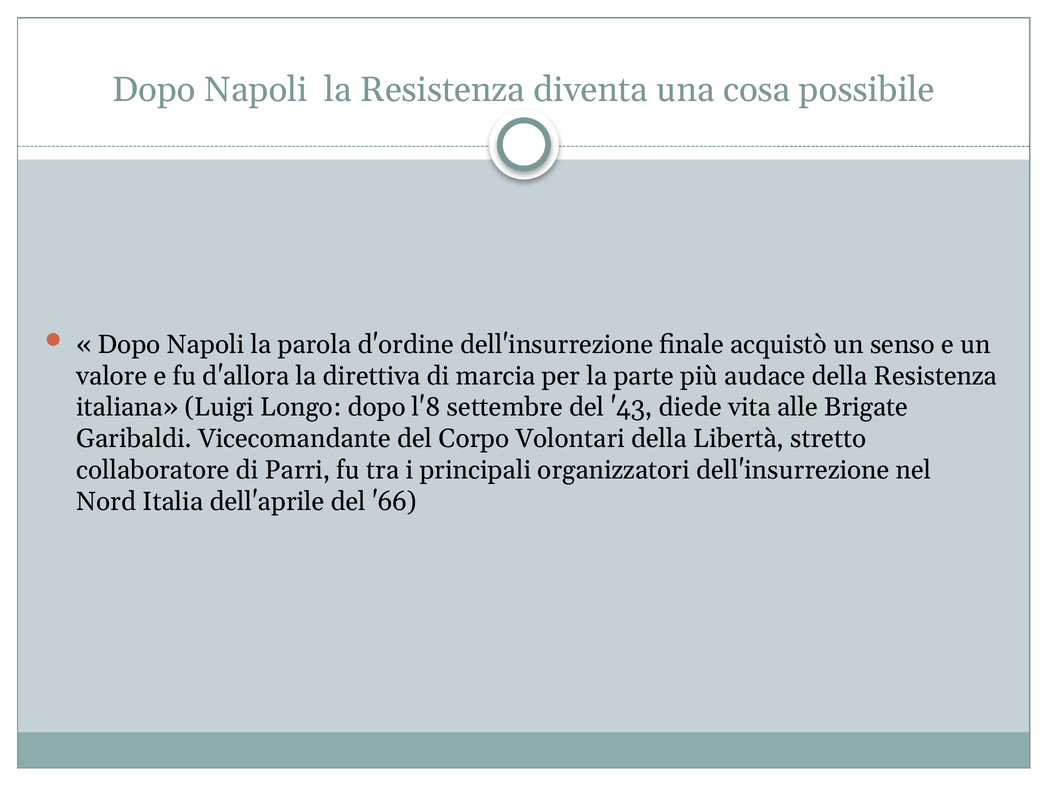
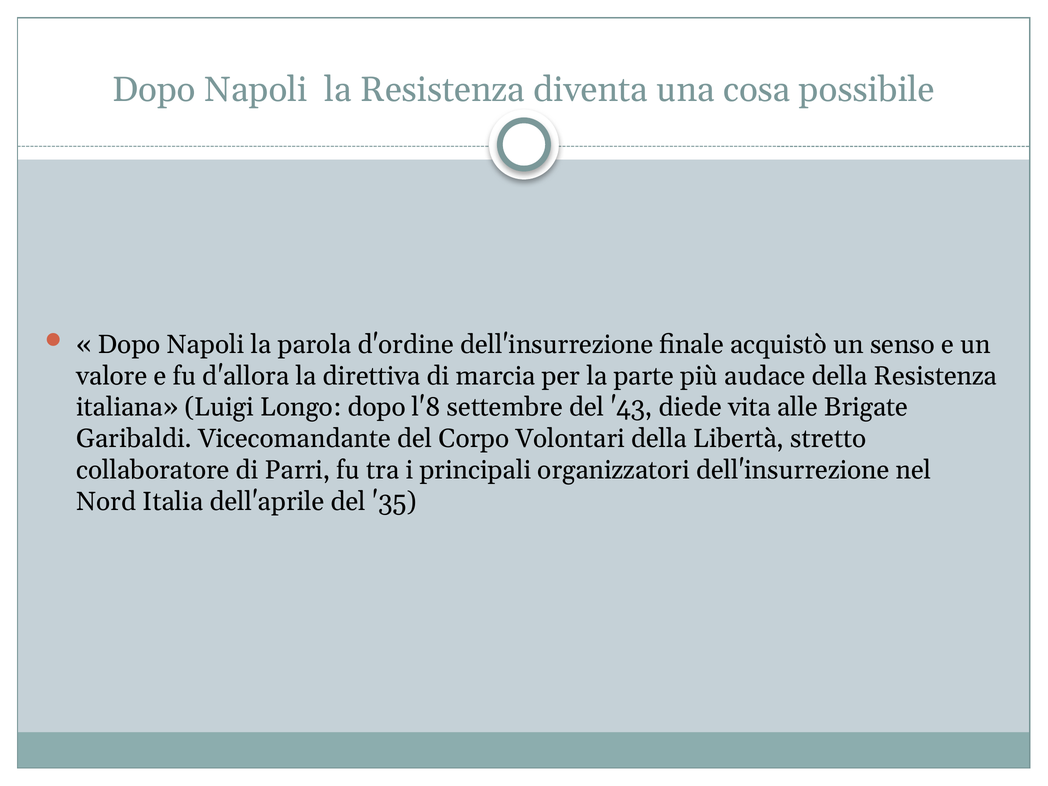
66: 66 -> 35 (394, 502)
